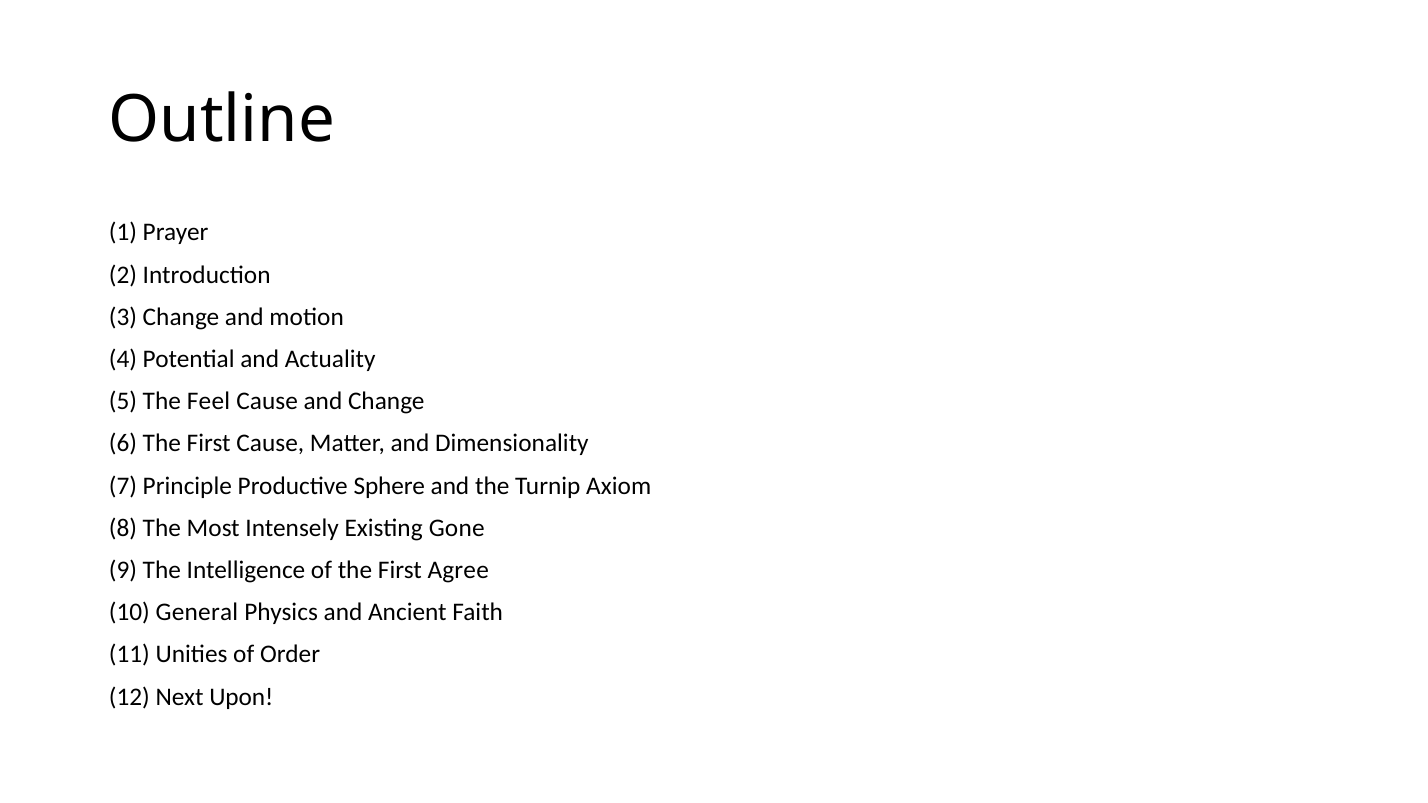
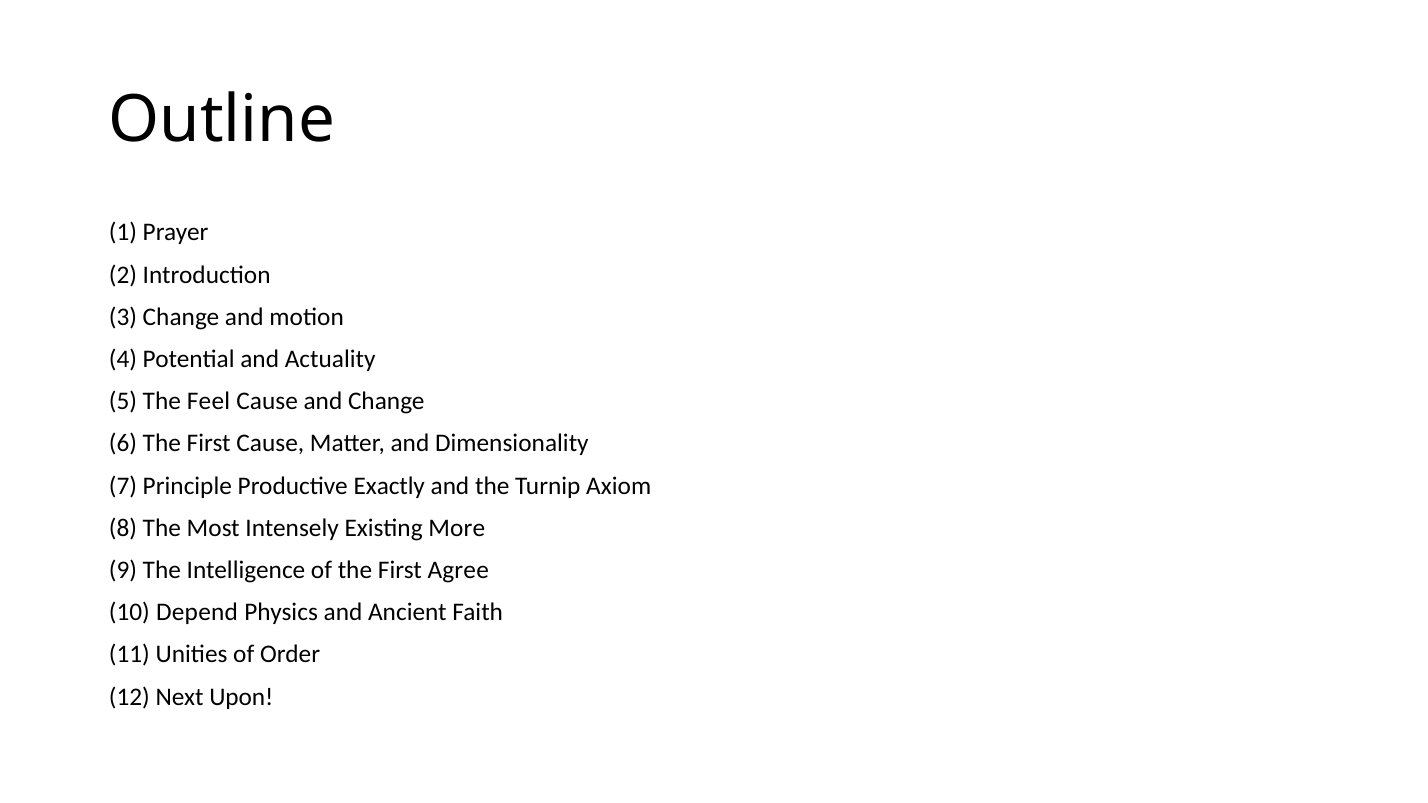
Sphere: Sphere -> Exactly (389, 486)
Gone: Gone -> More (457, 528)
General: General -> Depend (197, 613)
